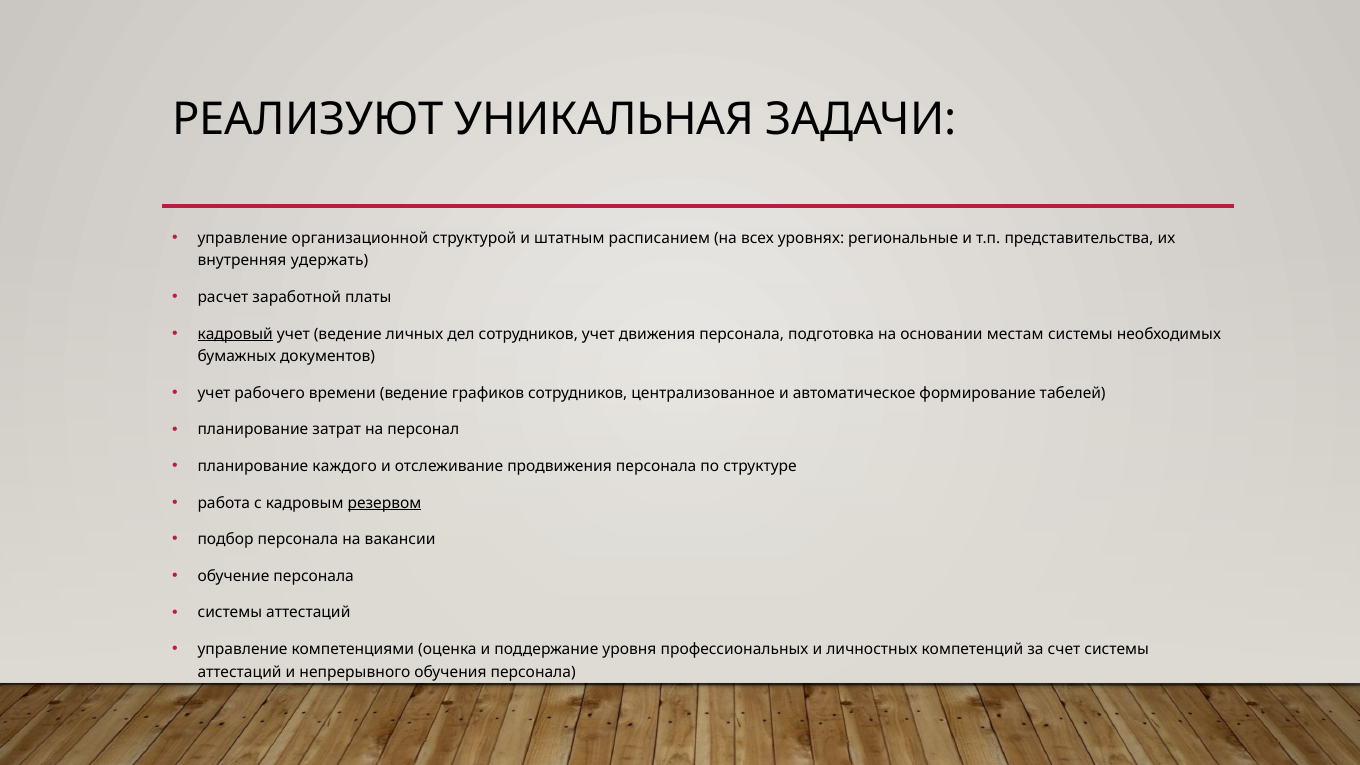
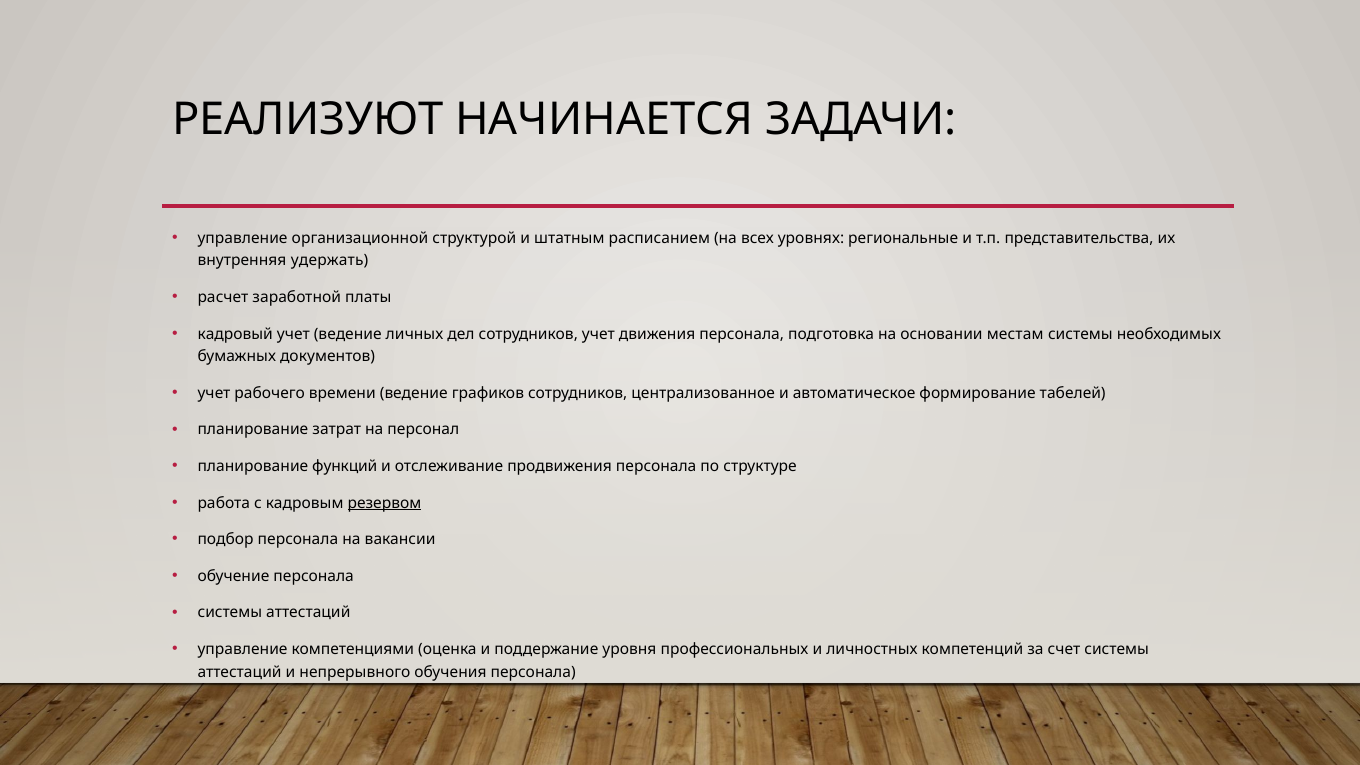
УНИКАЛЬНАЯ: УНИКАЛЬНАЯ -> НАЧИНАЕТСЯ (604, 119)
кадровый underline: present -> none (235, 334)
каждого: каждого -> функций (345, 466)
